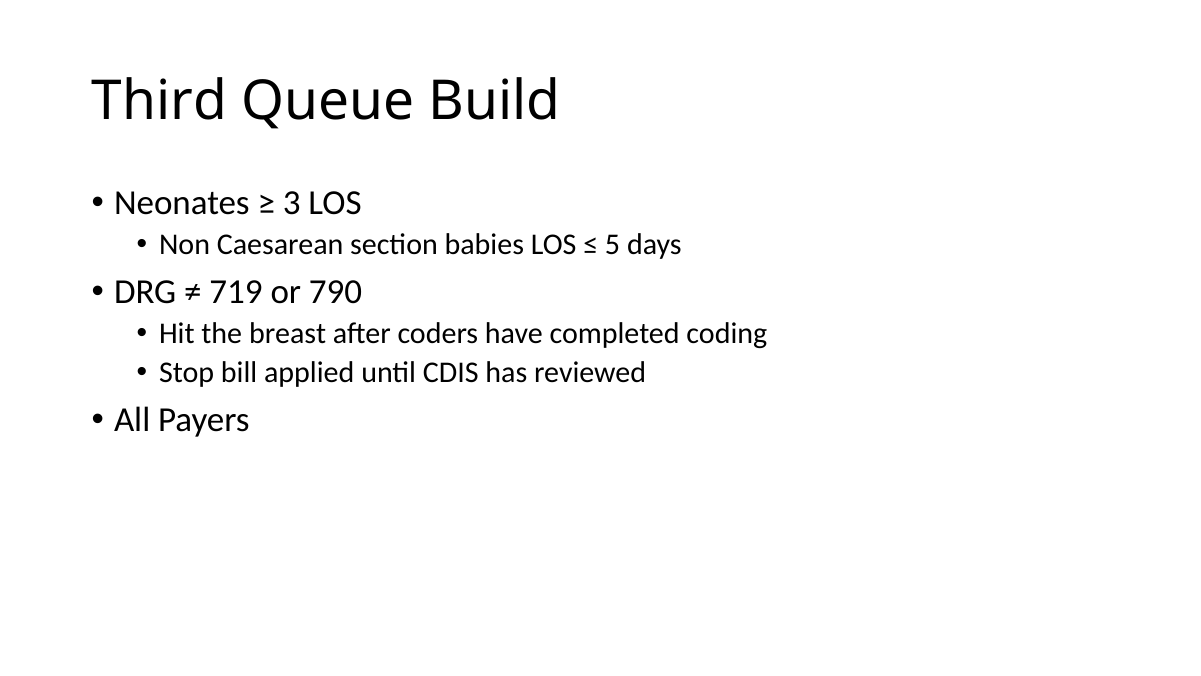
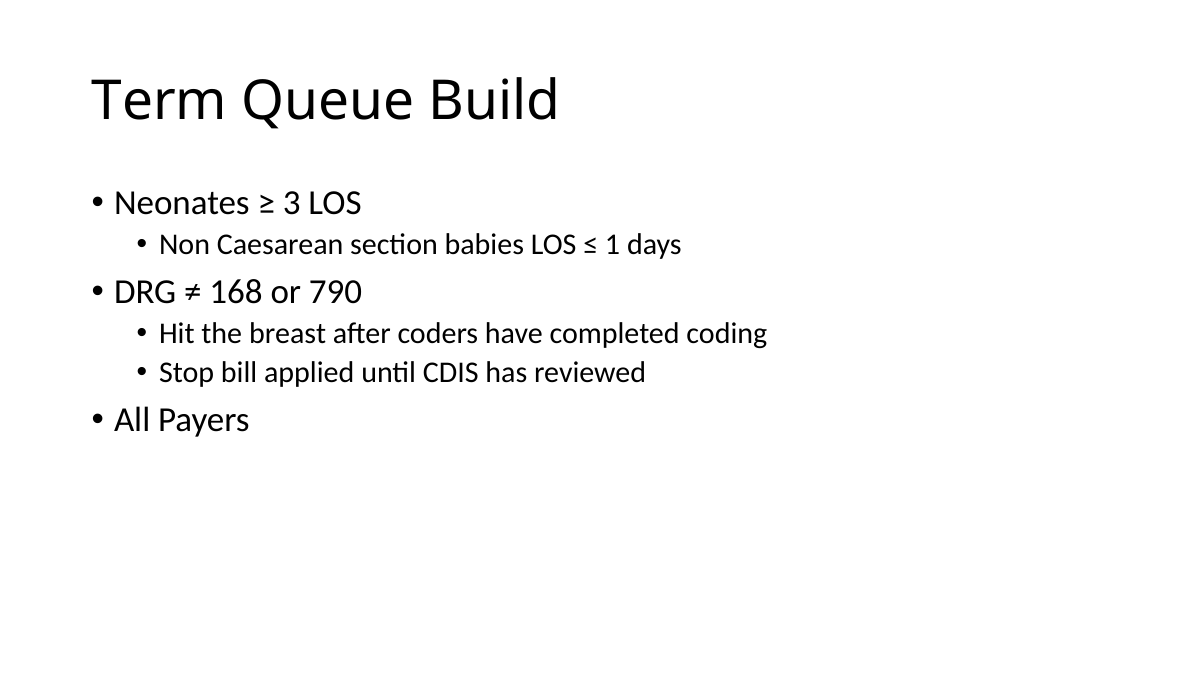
Third: Third -> Term (159, 101)
5: 5 -> 1 (613, 244)
719: 719 -> 168 (236, 292)
